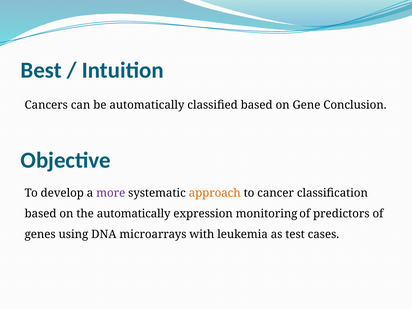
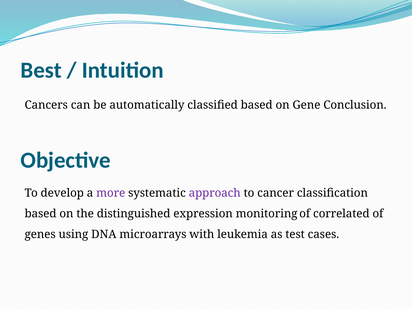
approach colour: orange -> purple (215, 193)
the automatically: automatically -> distinguished (134, 214)
predictors: predictors -> correlated (341, 214)
